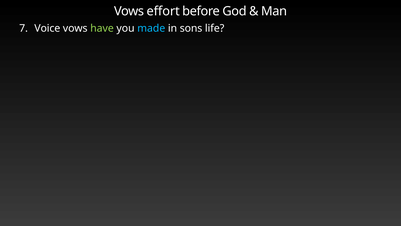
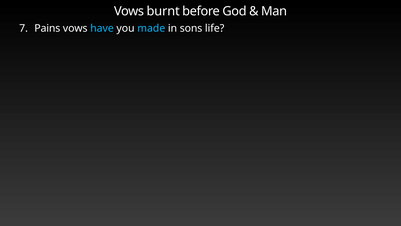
effort: effort -> burnt (163, 11)
Voice: Voice -> Pains (47, 28)
have colour: light green -> light blue (102, 28)
